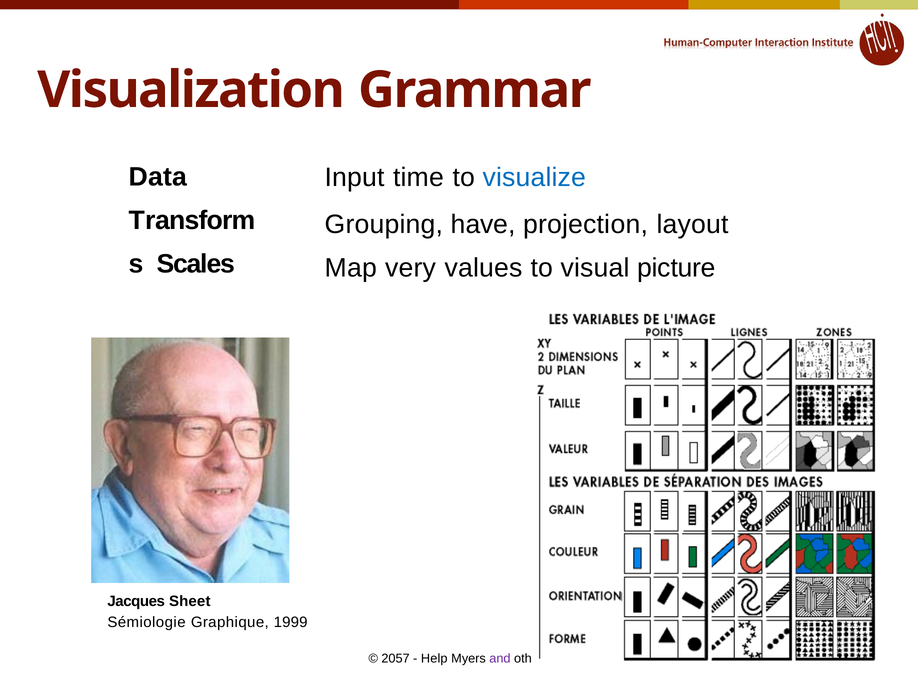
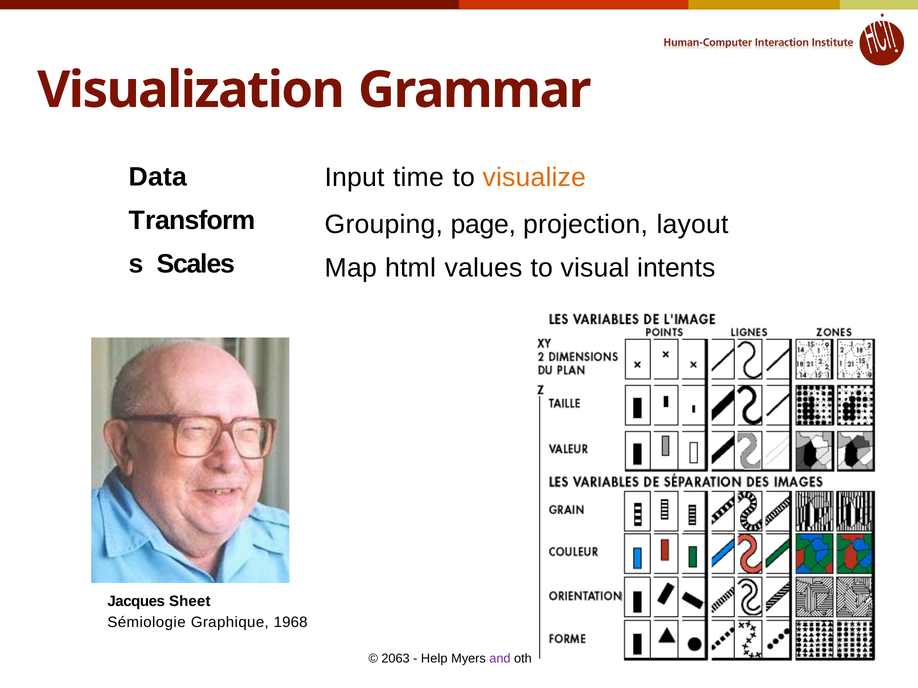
visualize colour: blue -> orange (534, 178)
have: have -> page (483, 225)
very: very -> html (411, 268)
picture: picture -> intents (676, 268)
1999: 1999 -> 1968 (291, 623)
2057: 2057 -> 2063 (396, 659)
